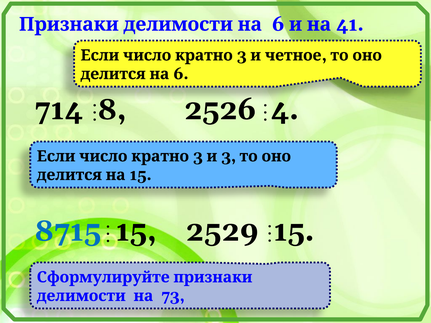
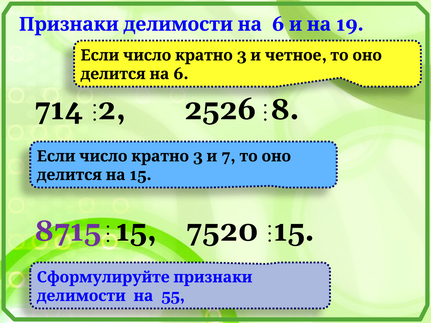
41: 41 -> 19 (350, 24)
8: 8 -> 2 (112, 110)
4: 4 -> 8 (285, 110)
3 3: 3 -> 7 (228, 156)
8715 colour: blue -> purple (68, 231)
2529: 2529 -> 7520 (222, 231)
73: 73 -> 55 (173, 296)
